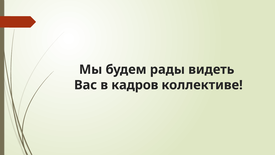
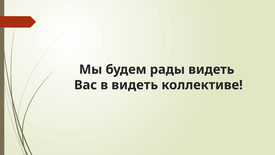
в кадров: кадров -> видеть (135, 85)
